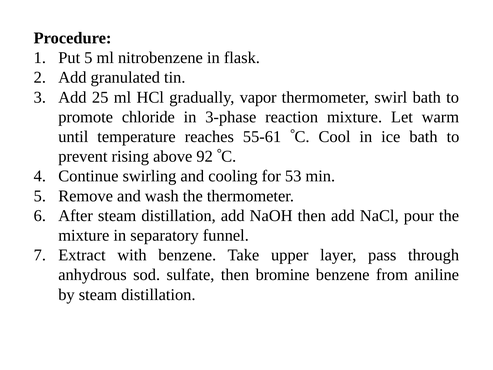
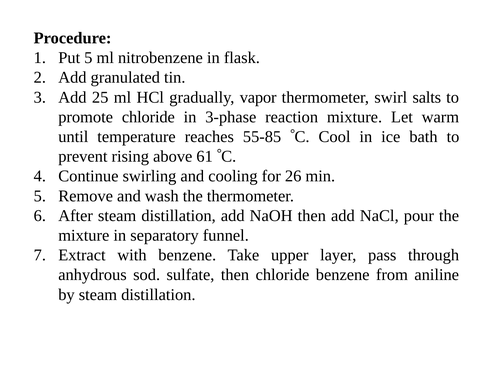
swirl bath: bath -> salts (427, 97)
55-61: 55-61 -> 55-85 (262, 137)
92: 92 -> 61 (205, 156)
53: 53 -> 26 (293, 176)
then bromine: bromine -> chloride (282, 275)
